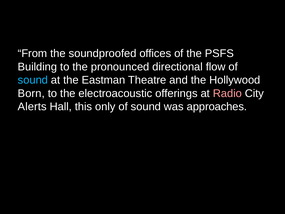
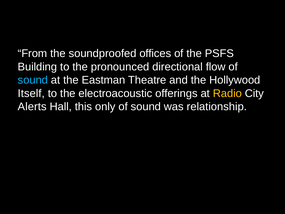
Born: Born -> Itself (31, 93)
Radio colour: pink -> yellow (227, 93)
approaches: approaches -> relationship (217, 107)
